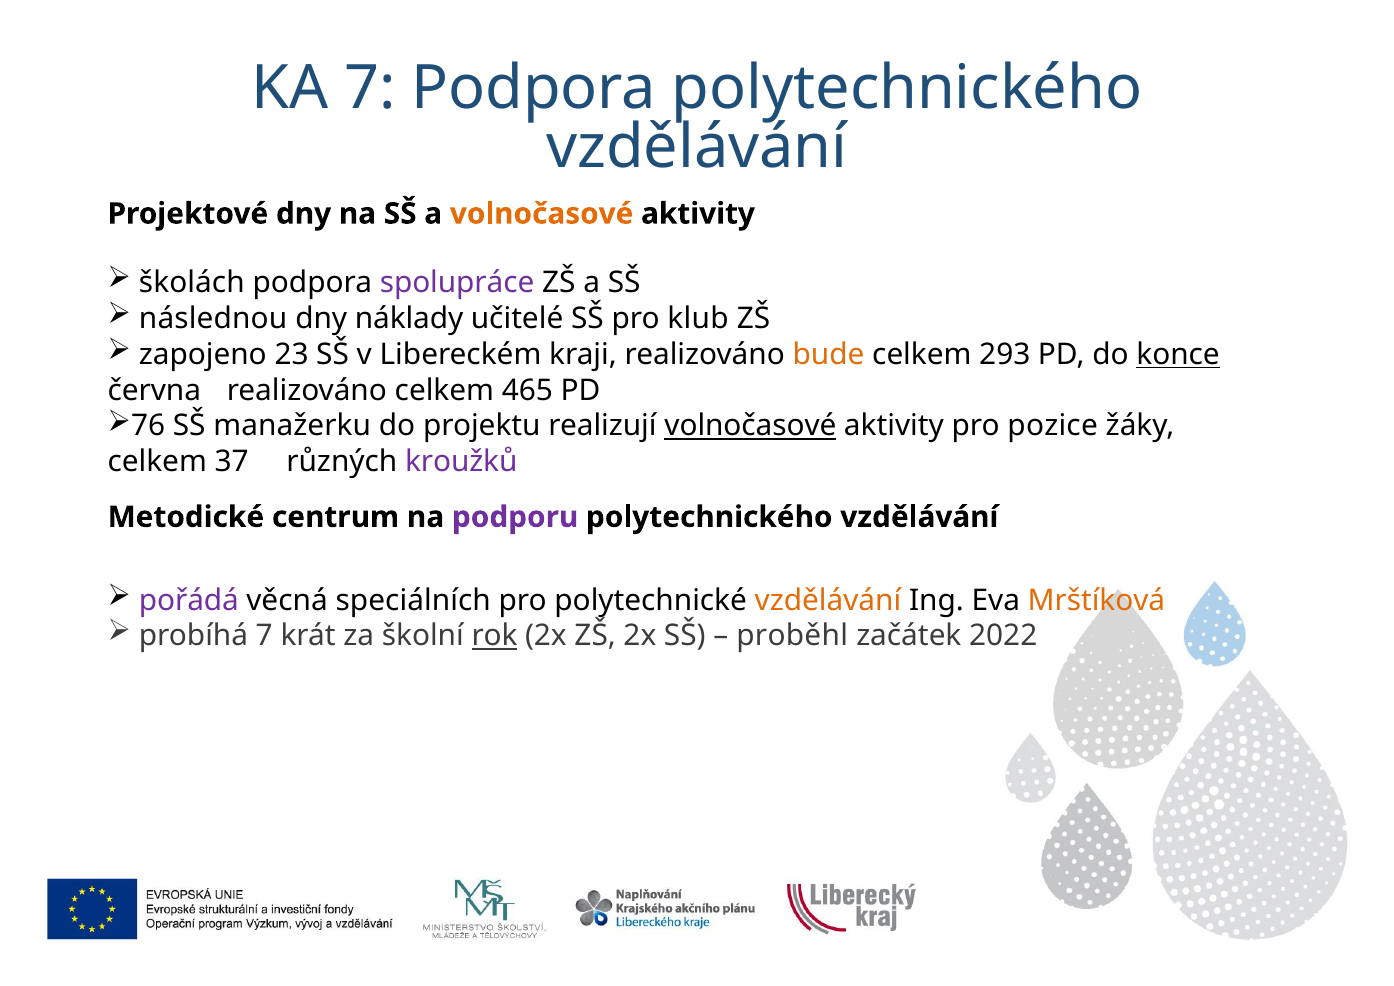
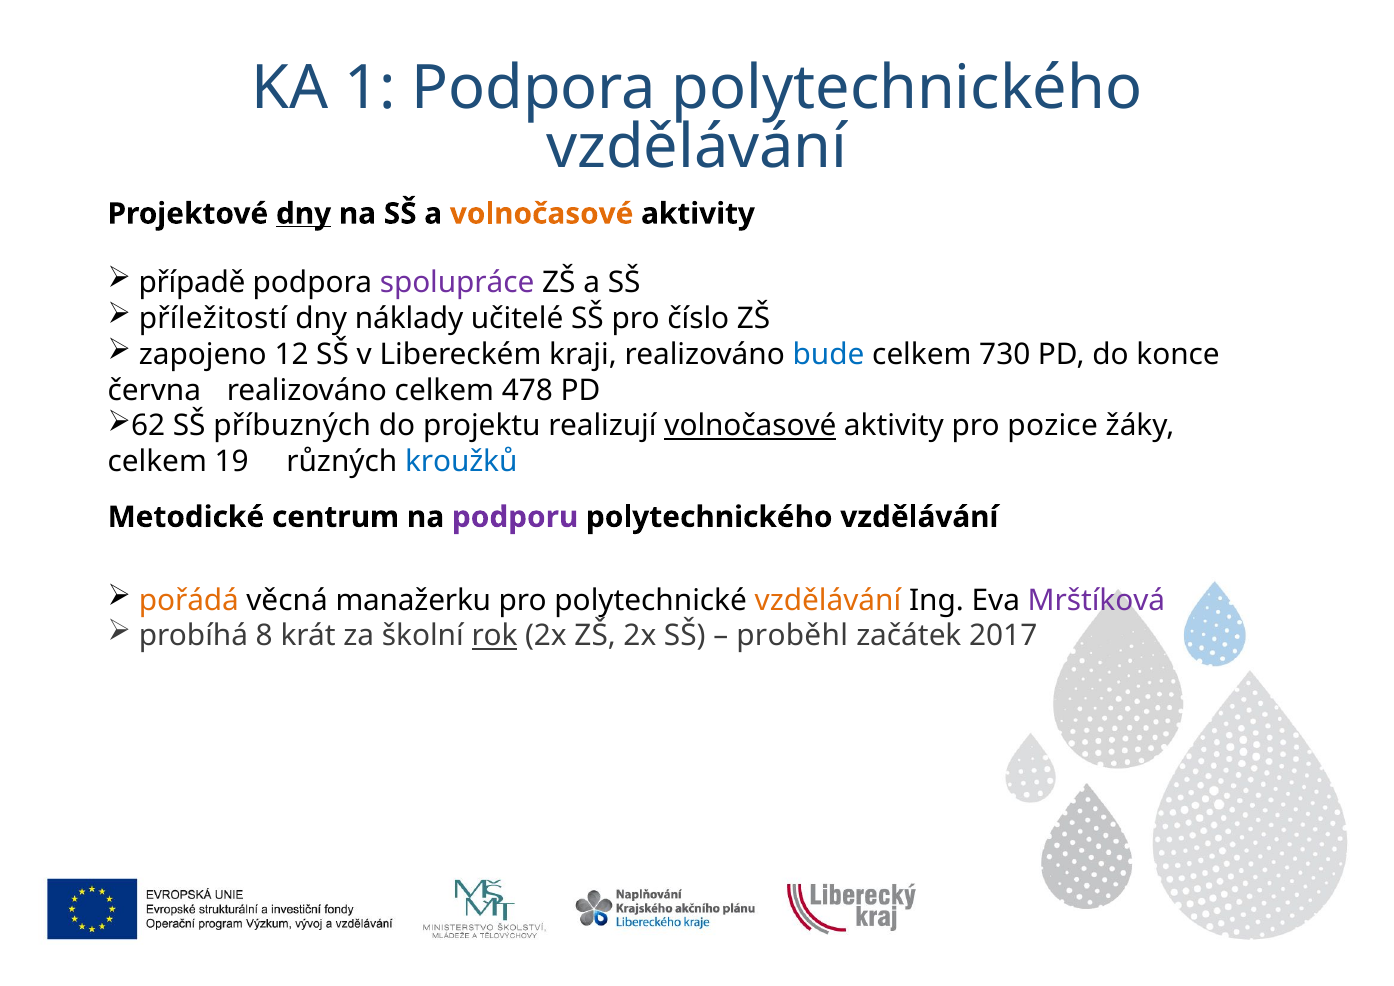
KA 7: 7 -> 1 (370, 88)
dny underline: none -> present (304, 214)
školách: školách -> případě (192, 283)
následnou: následnou -> příležitostí (213, 319)
klub: klub -> číslo (698, 319)
23: 23 -> 12 (292, 354)
bude colour: orange -> blue (828, 354)
293: 293 -> 730 (1005, 354)
konce underline: present -> none (1178, 354)
465: 465 -> 478 (527, 390)
76: 76 -> 62 (148, 426)
manažerku: manažerku -> příbuzných (292, 426)
37: 37 -> 19 (232, 462)
kroužků colour: purple -> blue (461, 462)
pořádá colour: purple -> orange (189, 600)
speciálních: speciálních -> manažerku (413, 600)
Mrštíková colour: orange -> purple (1096, 600)
probíhá 7: 7 -> 8 (264, 636)
2022: 2022 -> 2017 (1003, 636)
